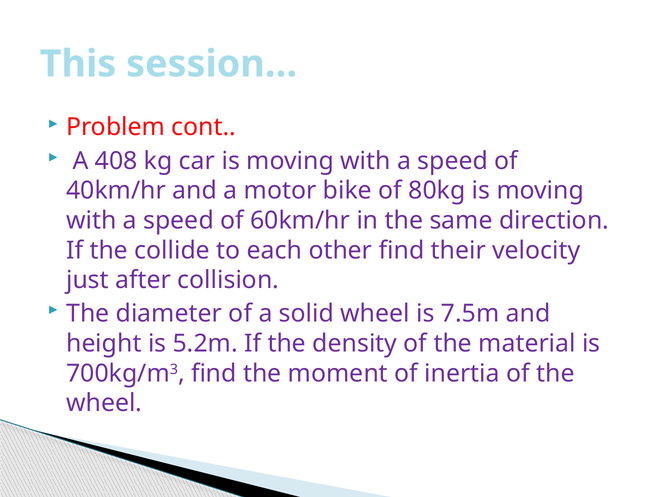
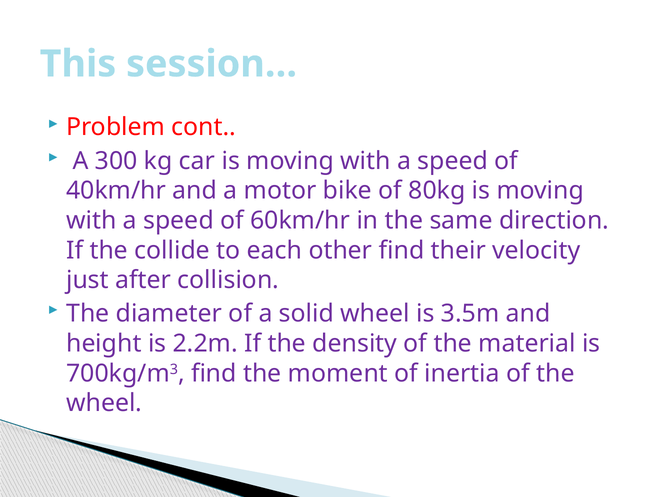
408: 408 -> 300 (116, 161)
7.5m: 7.5m -> 3.5m (470, 314)
5.2m: 5.2m -> 2.2m (205, 344)
